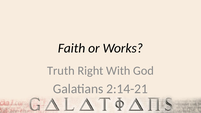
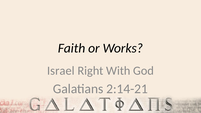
Truth: Truth -> Israel (61, 71)
